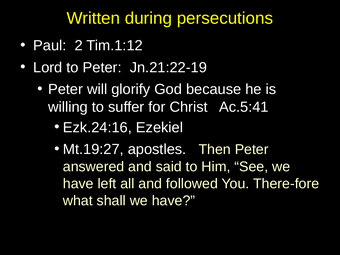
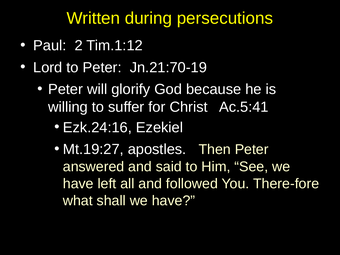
Jn.21:22-19: Jn.21:22-19 -> Jn.21:70-19 (168, 67)
